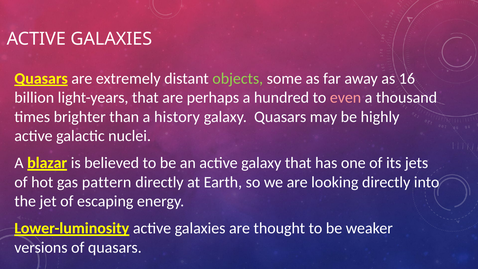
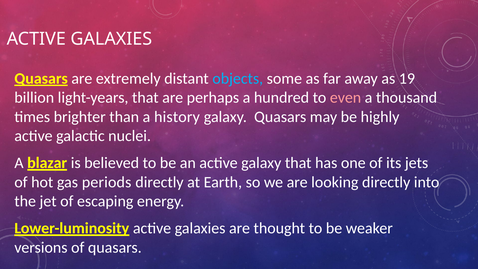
objects colour: light green -> light blue (238, 78)
16: 16 -> 19 (407, 78)
pattern: pattern -> periods (107, 182)
